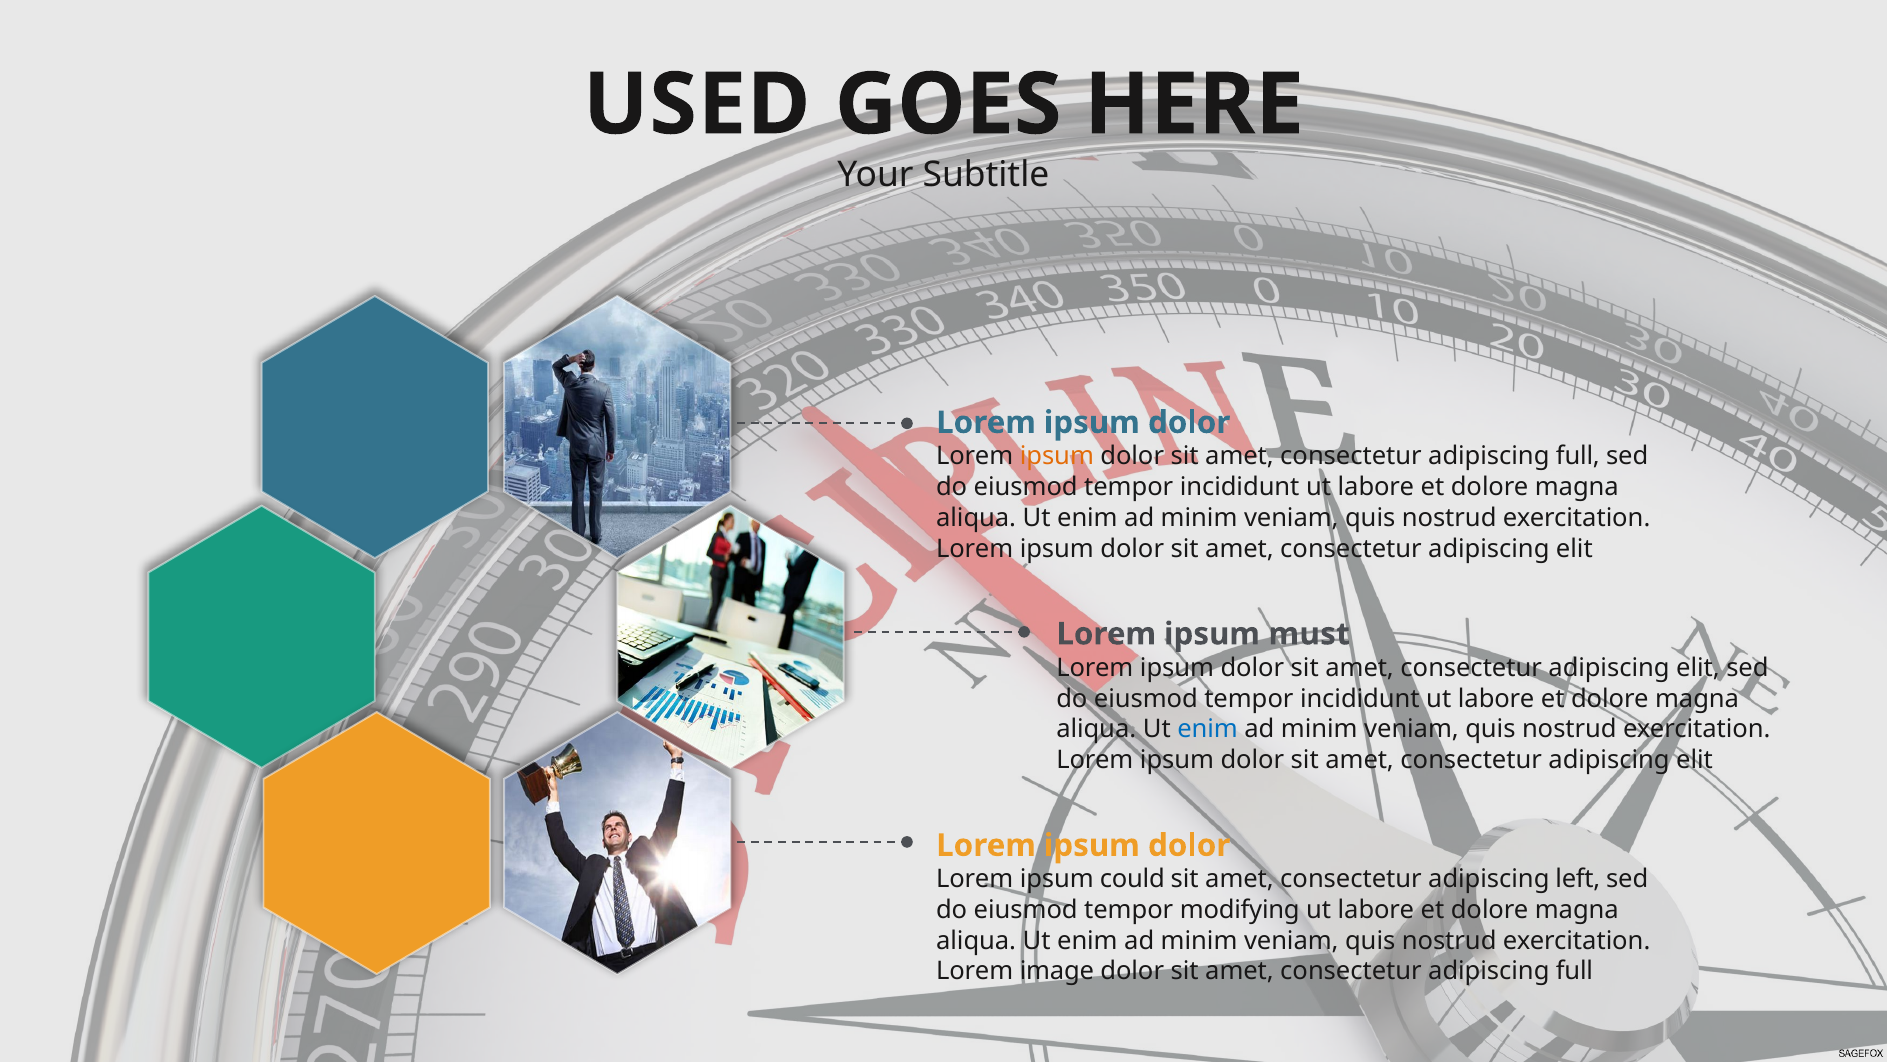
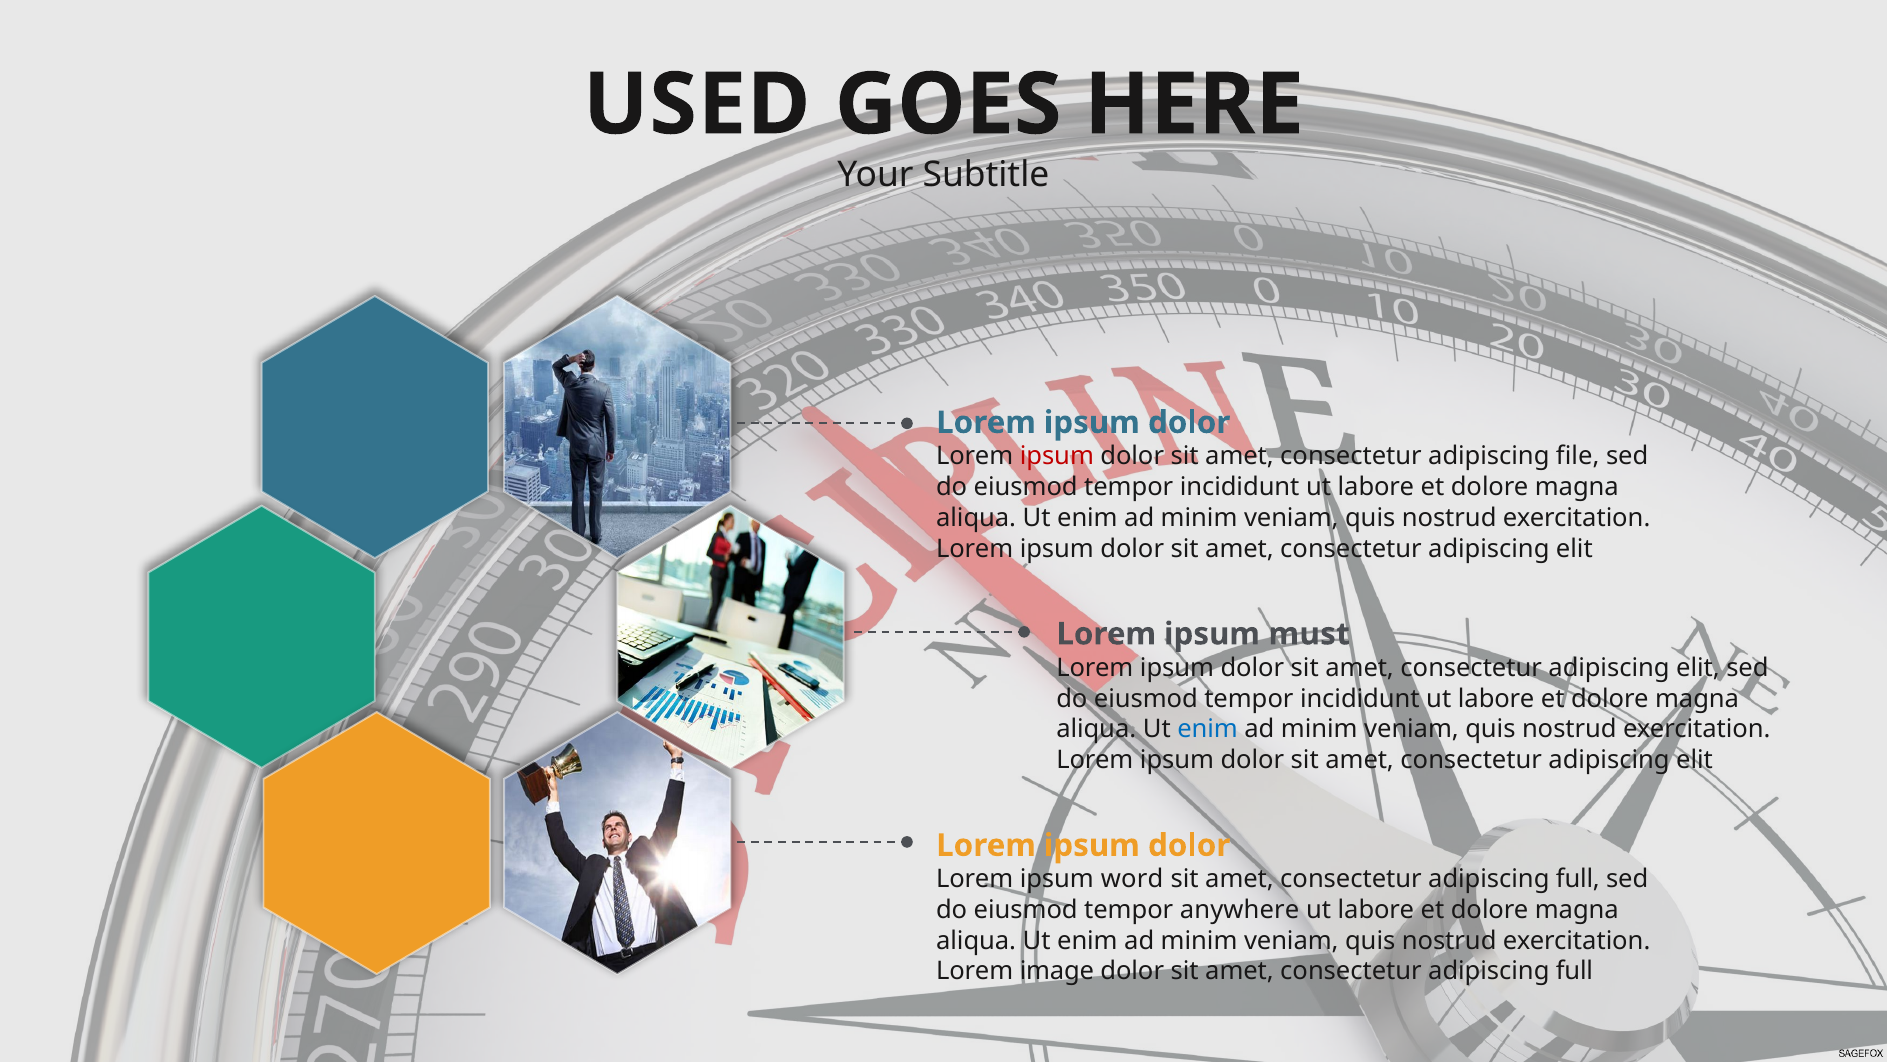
ipsum colour: orange -> red (1057, 456)
full: full -> file (1578, 456)
could: could -> word (1132, 879)
left: left -> full (1578, 879)
modifying: modifying -> anywhere (1240, 910)
